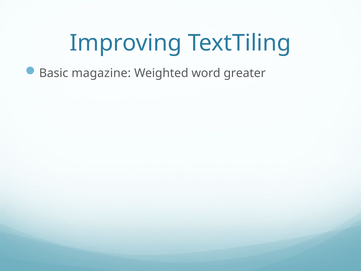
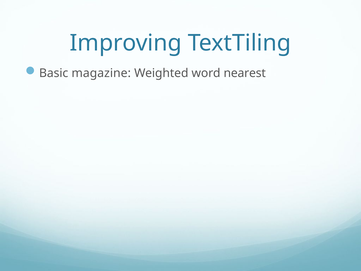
greater: greater -> nearest (245, 73)
